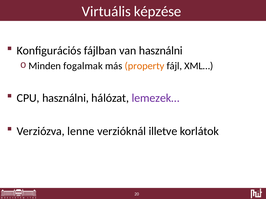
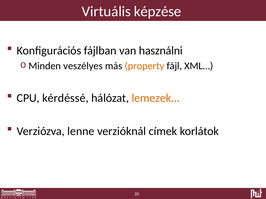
fogalmak: fogalmak -> veszélyes (83, 66)
CPU használni: használni -> kérdéssé (65, 98)
lemezek… colour: purple -> orange (156, 98)
illetve: illetve -> címek (163, 131)
